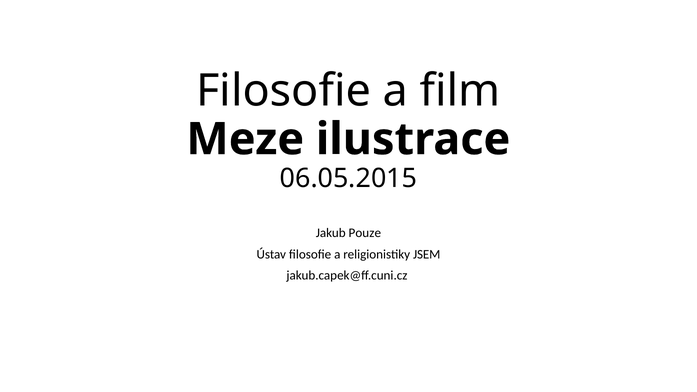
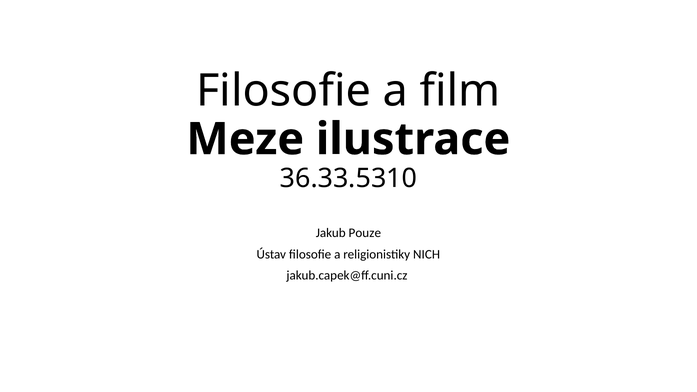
06.05.2015: 06.05.2015 -> 36.33.5310 (348, 178)
JSEM: JSEM -> NICH (427, 254)
